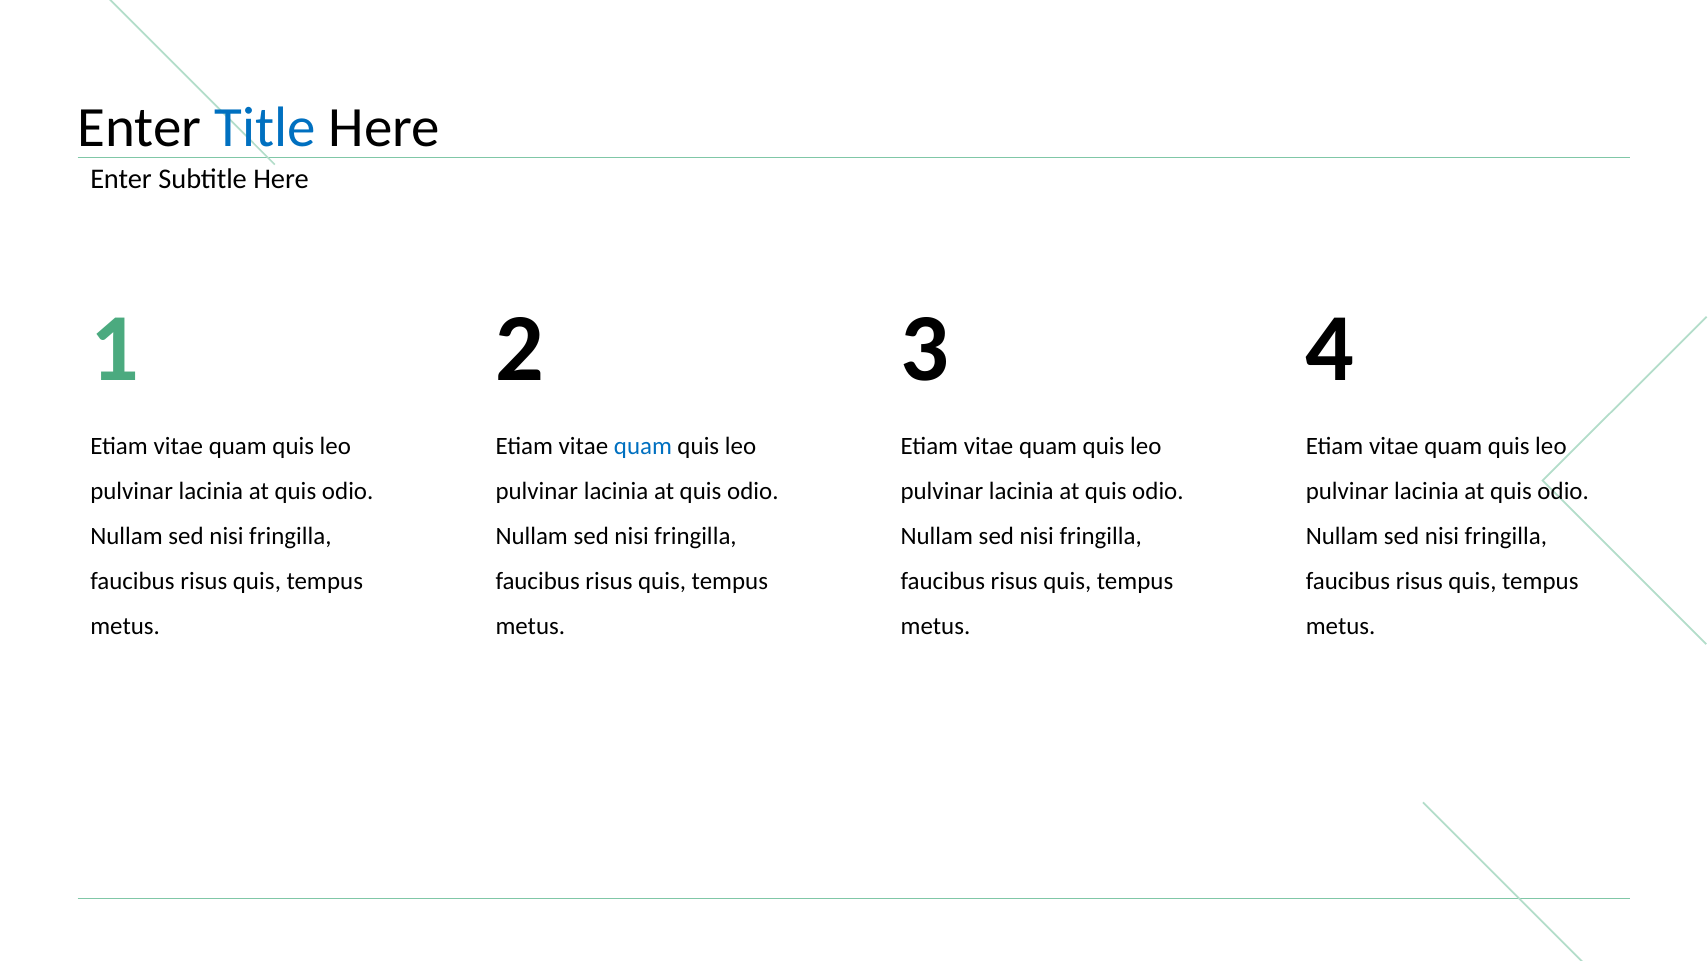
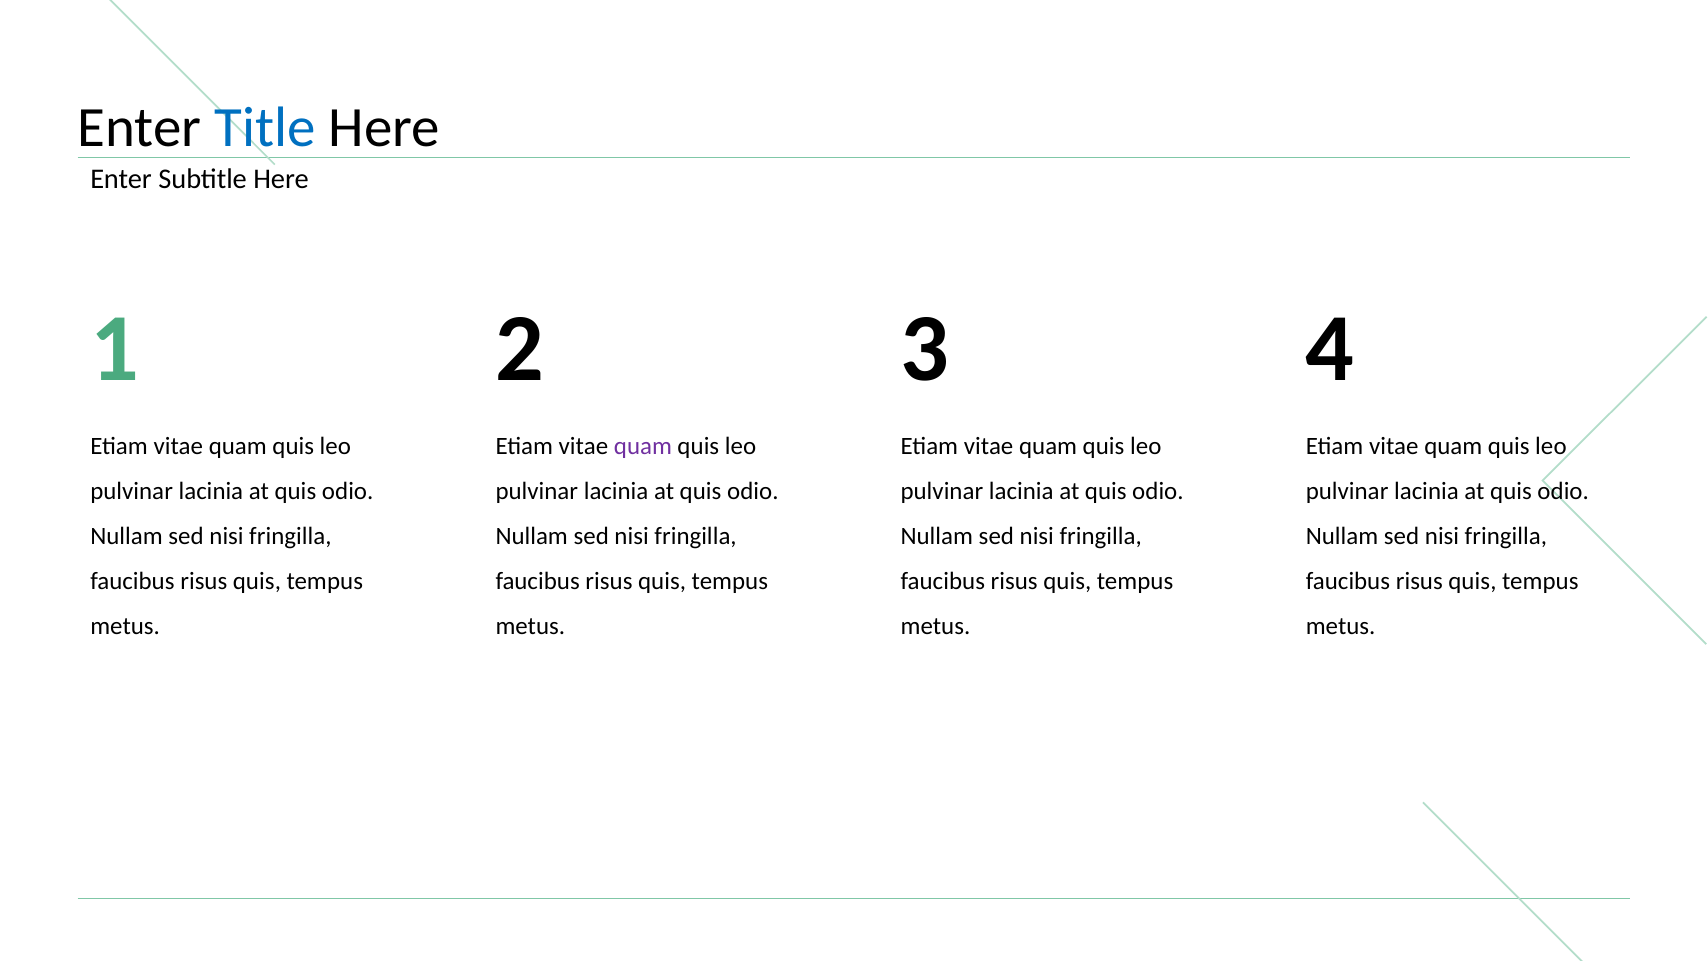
quam colour: blue -> purple (643, 446)
